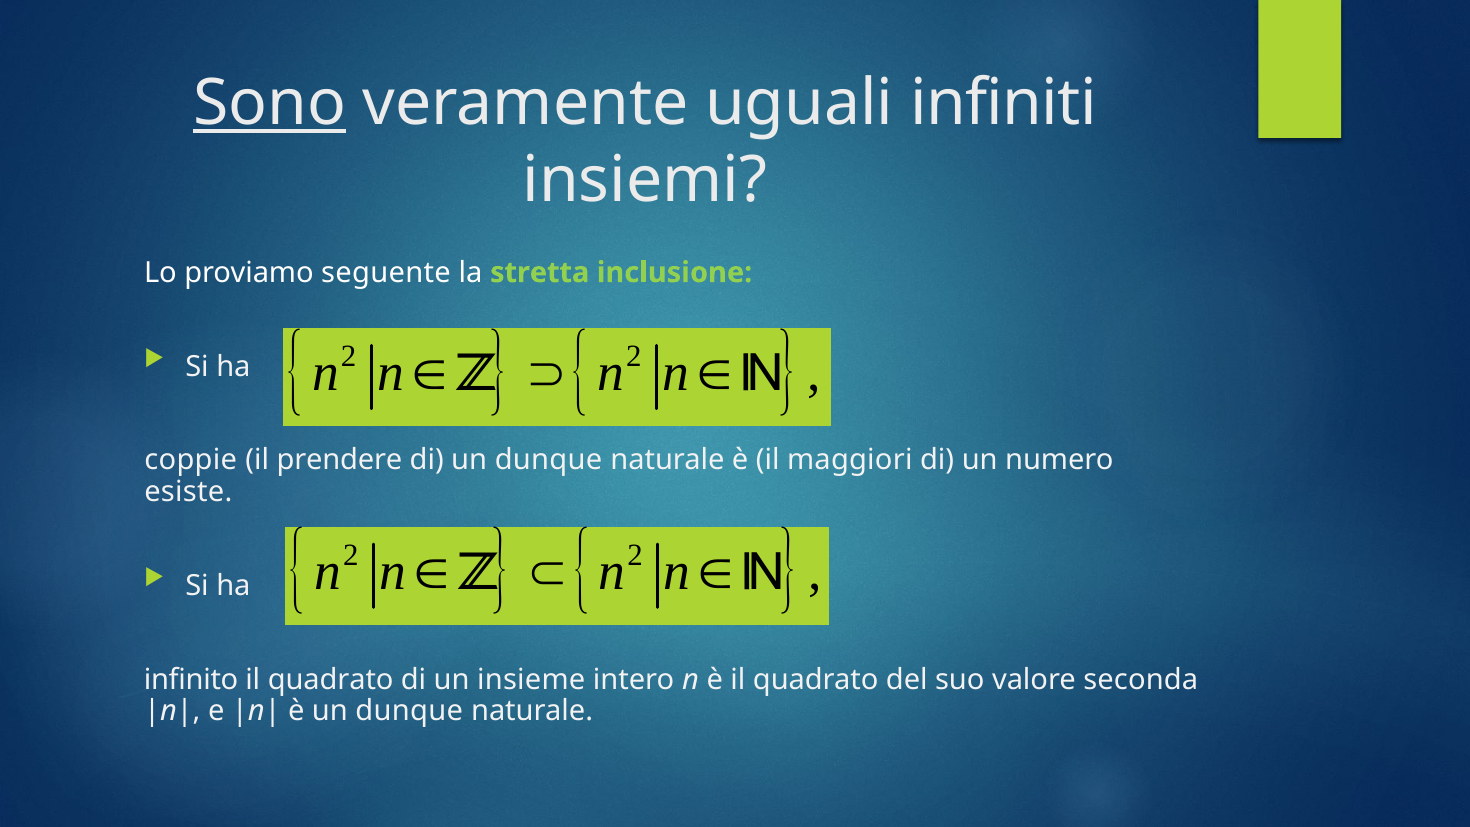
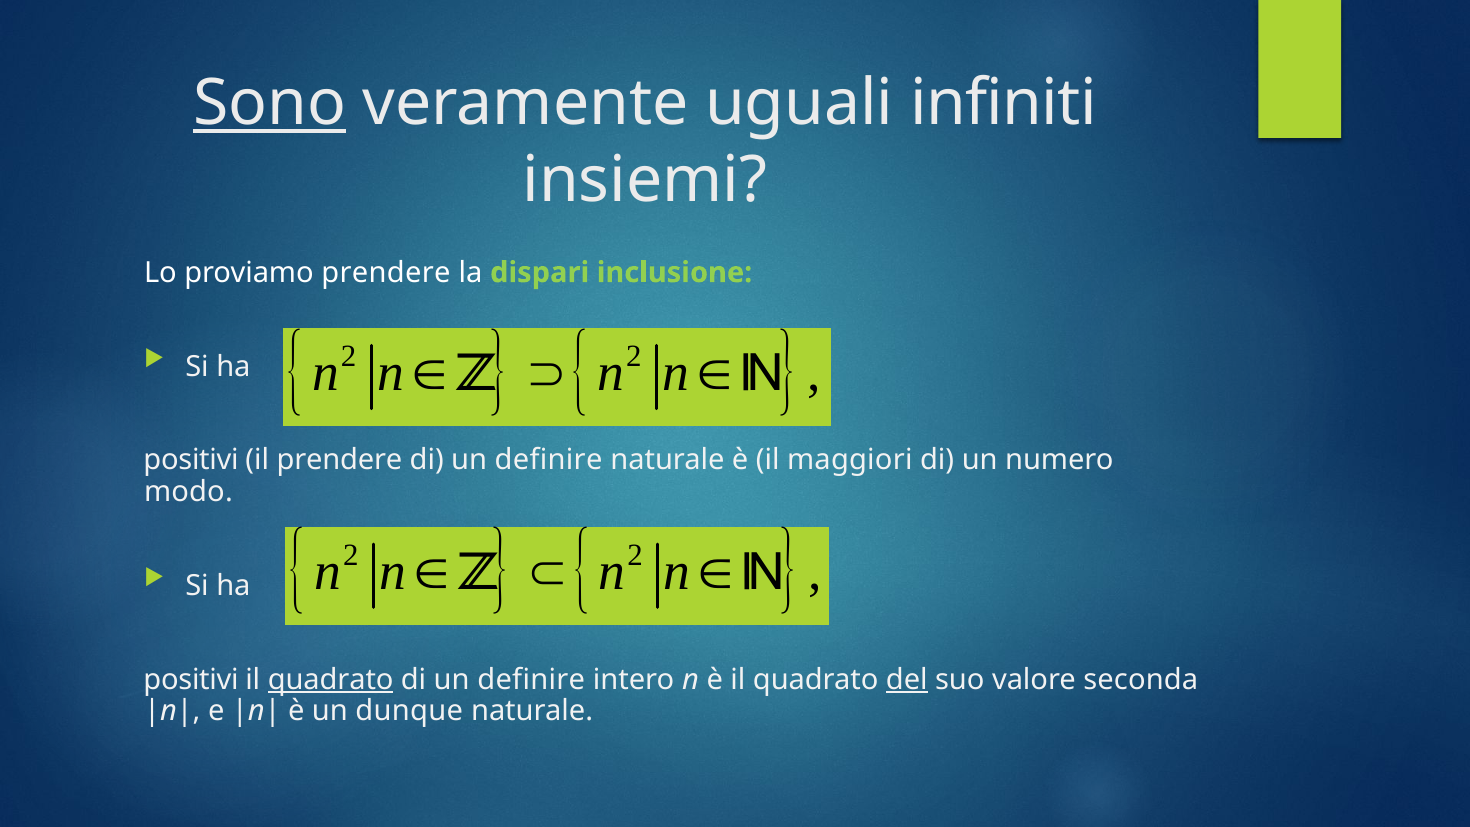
proviamo seguente: seguente -> prendere (386, 273)
stretta: stretta -> dispari (540, 273)
coppie: coppie -> positivi (191, 460)
dunque: dunque -> definire (549, 460)
esiste: esiste -> modo (188, 492)
infinito: infinito -> positivi (191, 679)
quadrato underline: none -> present (331, 679)
insieme: insieme -> definire (531, 679)
del underline: none -> present (907, 679)
